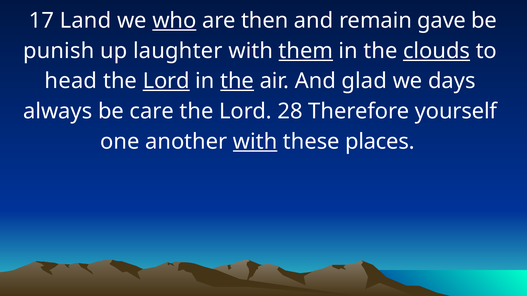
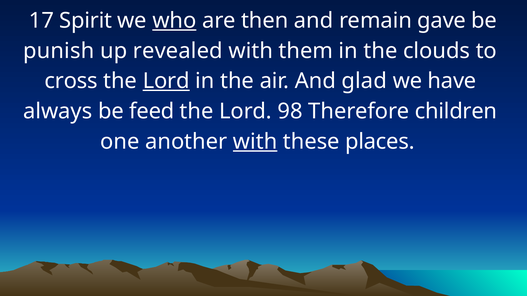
Land: Land -> Spirit (86, 21)
laughter: laughter -> revealed (178, 51)
them underline: present -> none (306, 51)
clouds underline: present -> none (437, 51)
head: head -> cross (71, 81)
the underline: present -> none (237, 81)
days: days -> have (452, 81)
care: care -> feed (152, 111)
28: 28 -> 98 (290, 111)
yourself: yourself -> children (456, 111)
